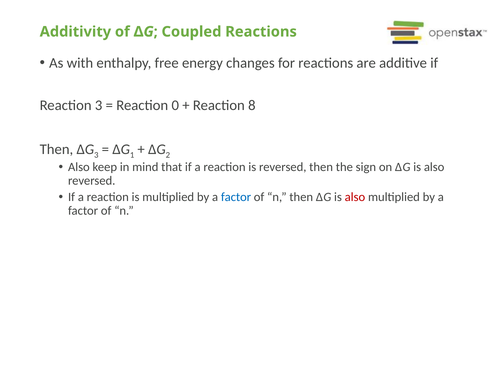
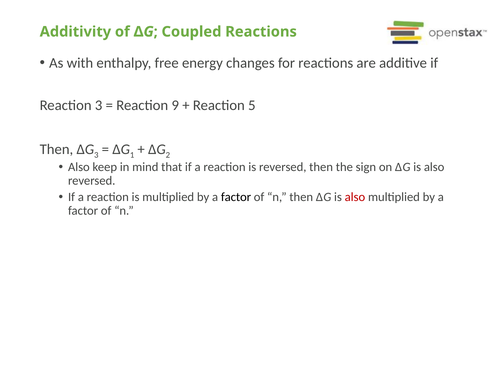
0: 0 -> 9 (175, 105)
8: 8 -> 5 (252, 105)
factor colour: blue -> black (236, 197)
